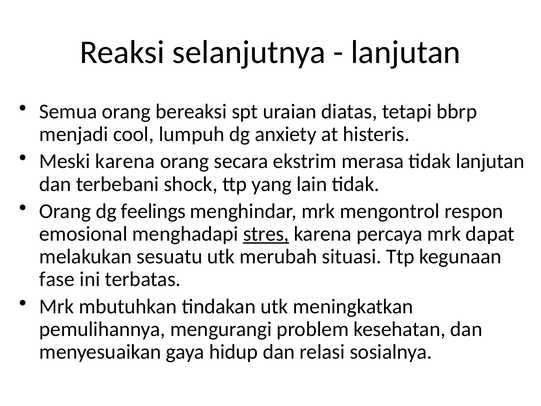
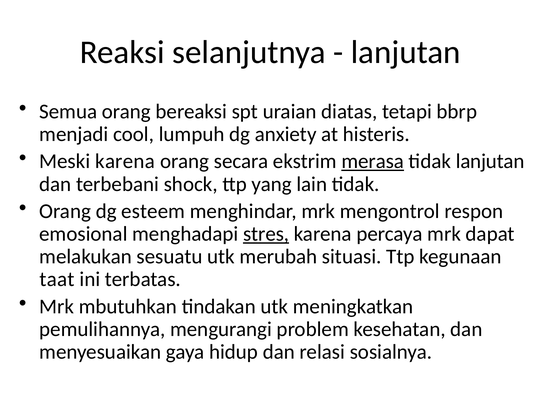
merasa underline: none -> present (373, 161)
feelings: feelings -> esteem (153, 211)
fase: fase -> taat (57, 279)
